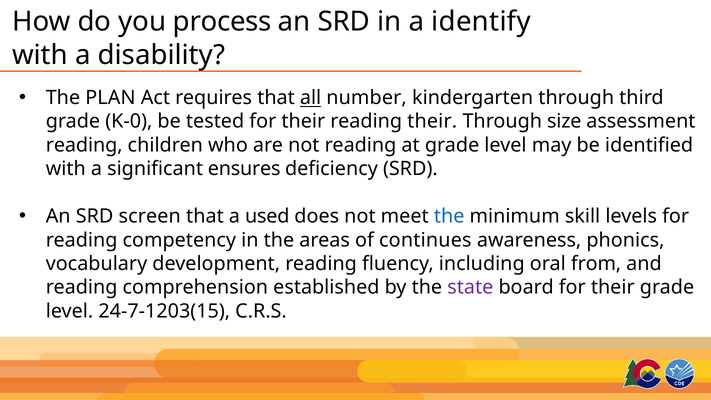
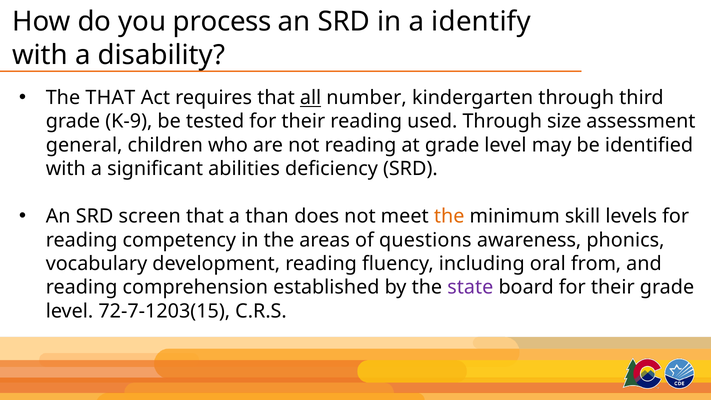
The PLAN: PLAN -> THAT (110, 98)
K-0: K-0 -> K-9 (129, 121)
reading their: their -> used (432, 121)
reading: reading -> general (84, 145)
ensures: ensures -> abilities (244, 169)
used: used -> than (267, 216)
the colour: blue -> orange (449, 216)
continues: continues -> questions (425, 240)
24-7-1203(15: 24-7-1203(15 -> 72-7-1203(15 (164, 311)
